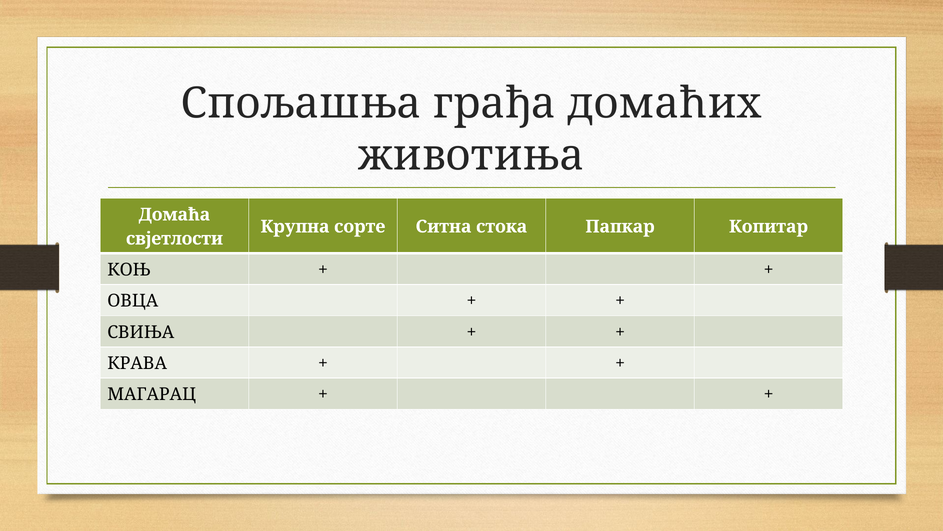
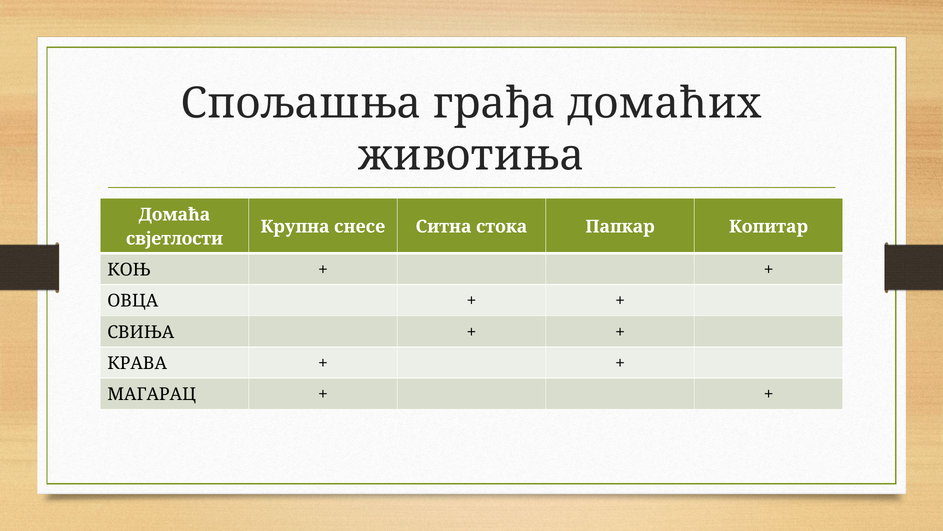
сорте: сорте -> снесе (360, 226)
